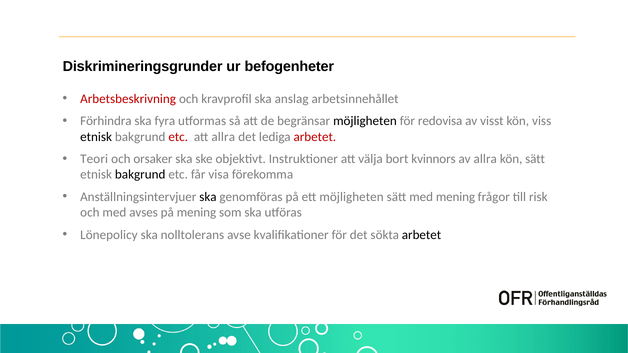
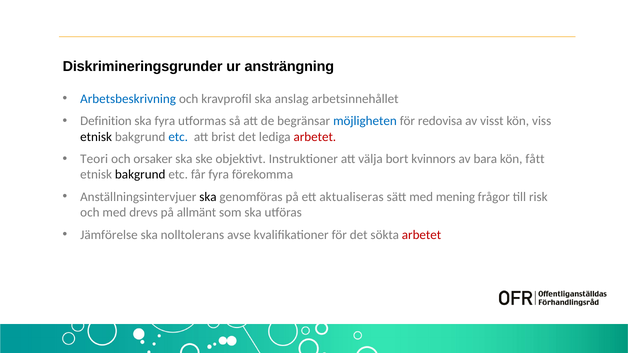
befogenheter: befogenheter -> ansträngning (289, 66)
Arbetsbeskrivning colour: red -> blue (128, 99)
Förhindra: Förhindra -> Definition (106, 121)
möjligheten colour: black -> blue (365, 121)
etc colour: red -> blue (178, 137)
att allra: allra -> brist (223, 137)
av allra: allra -> bara (485, 159)
kön sätt: sätt -> fått (535, 159)
får visa: visa -> fyra (219, 175)
ett möjligheten: möjligheten -> aktualiseras (352, 197)
avses: avses -> drevs (144, 213)
på mening: mening -> allmänt (196, 213)
Lönepolicy: Lönepolicy -> Jämförelse (109, 235)
arbetet colour: black -> red (422, 235)
